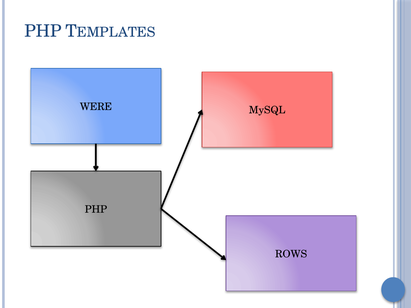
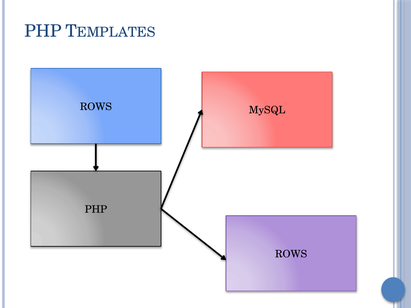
WERE: WERE -> ROWS (96, 107)
